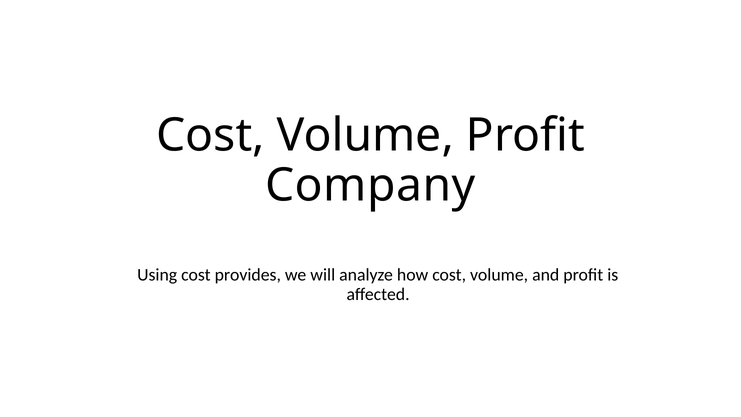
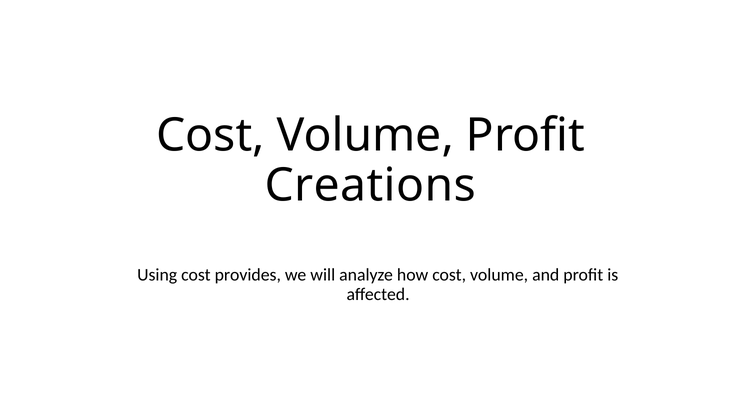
Company: Company -> Creations (370, 185)
